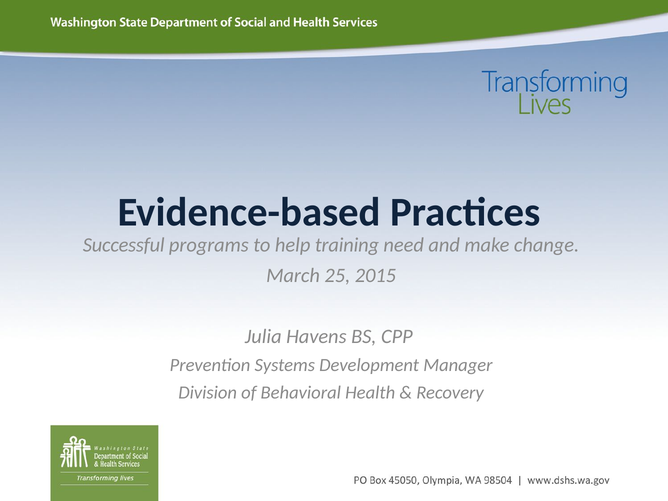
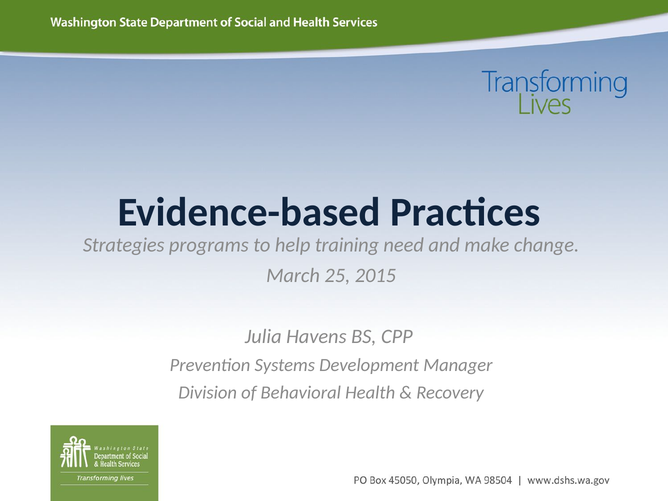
Successful: Successful -> Strategies (124, 245)
